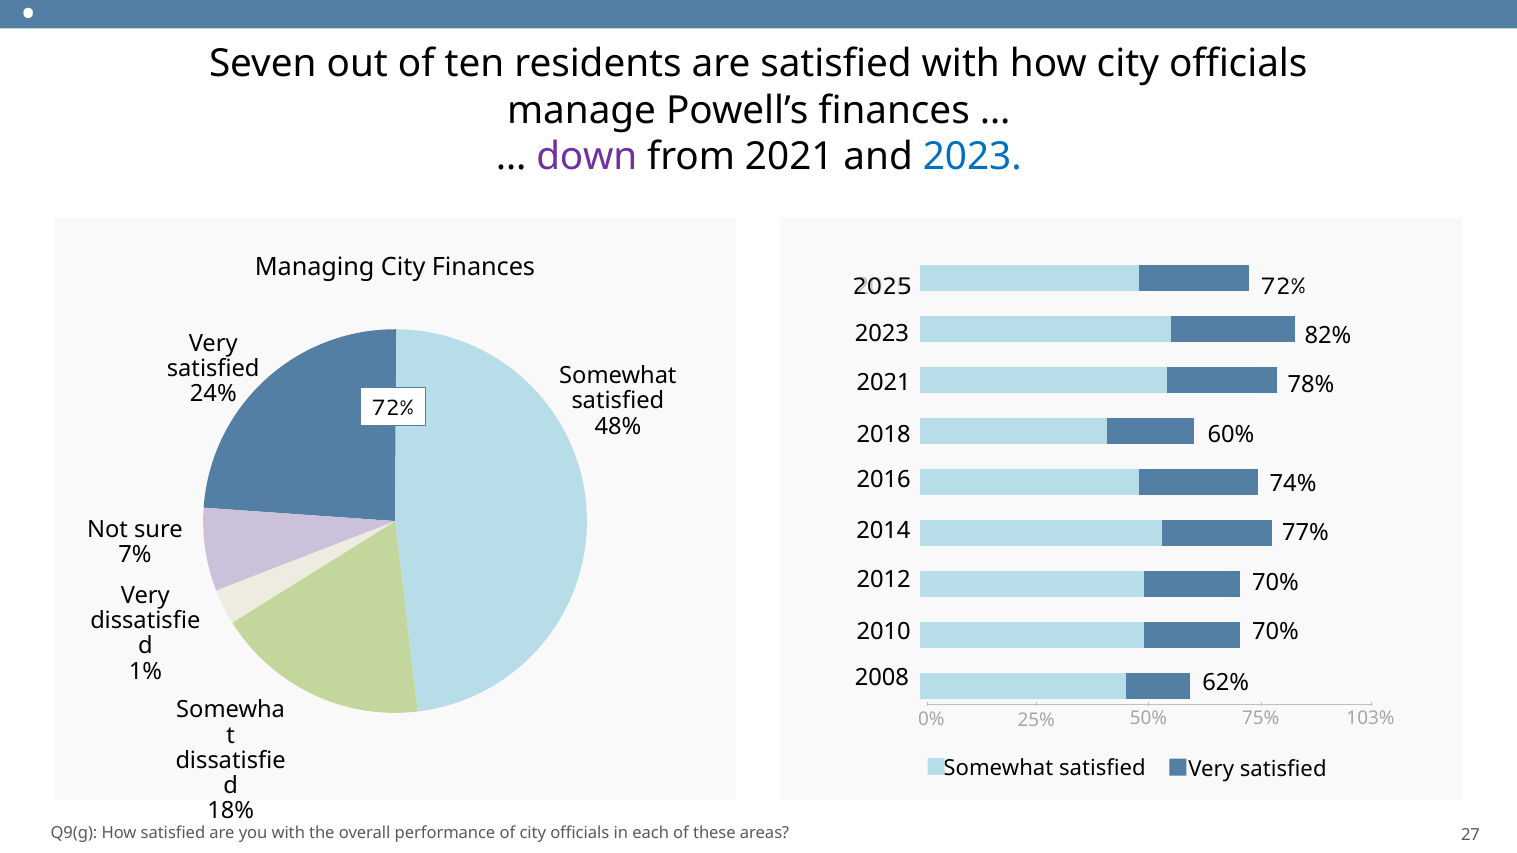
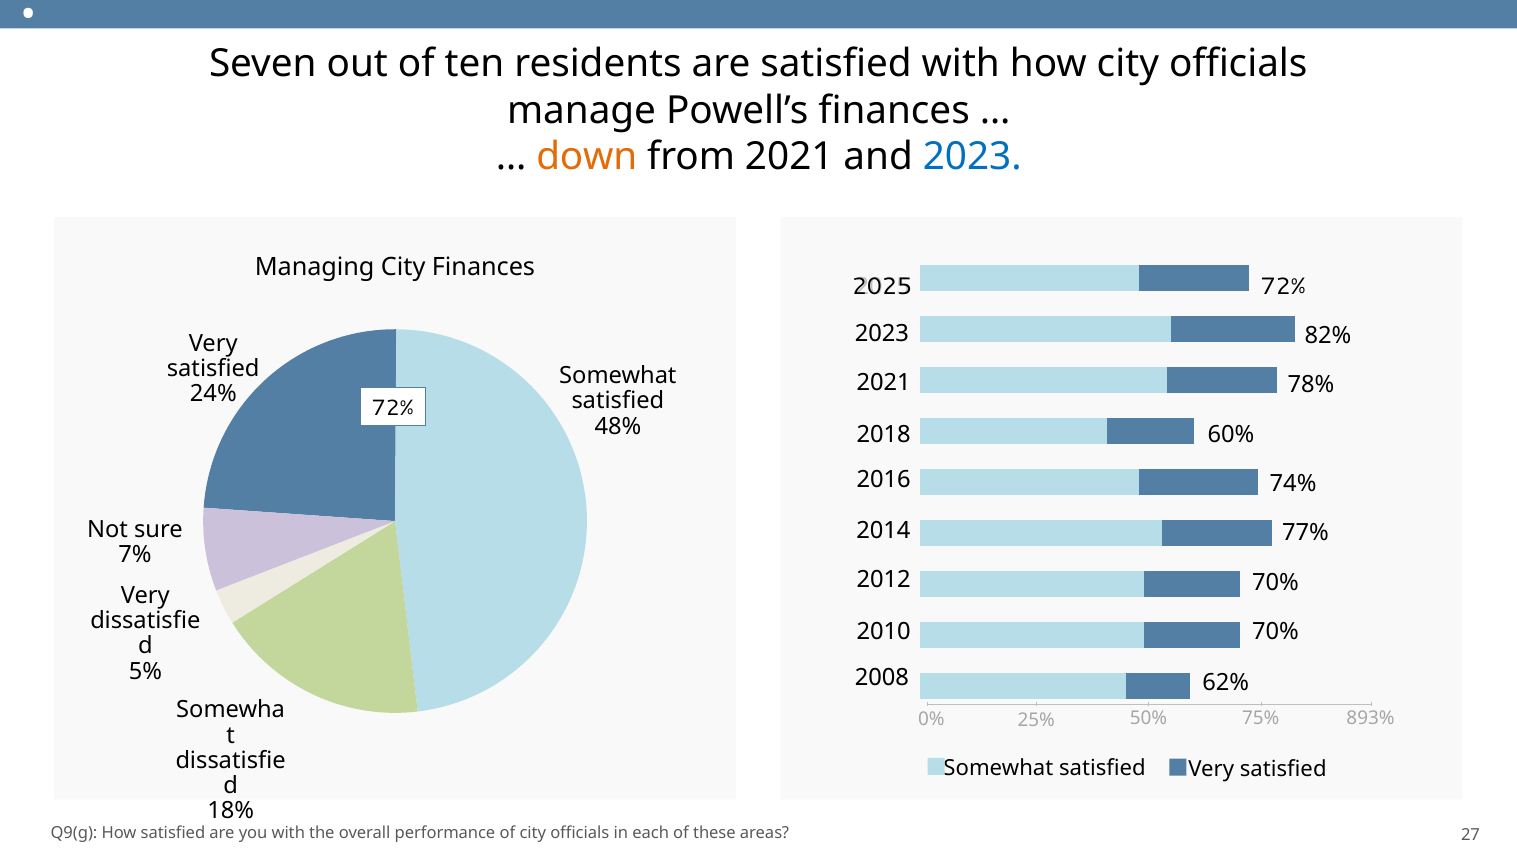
down colour: purple -> orange (587, 157)
1%: 1% -> 5% (145, 672)
103%: 103% -> 893% (1371, 719)
